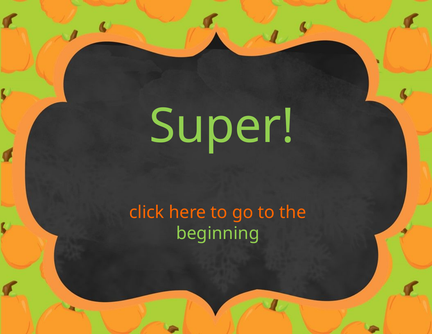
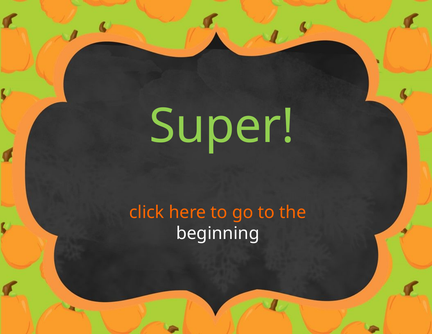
beginning colour: light green -> white (218, 233)
